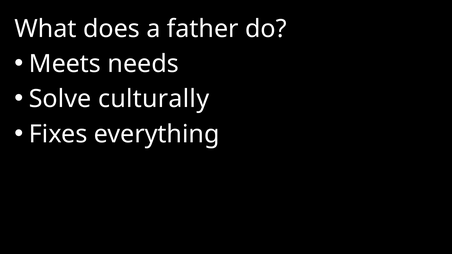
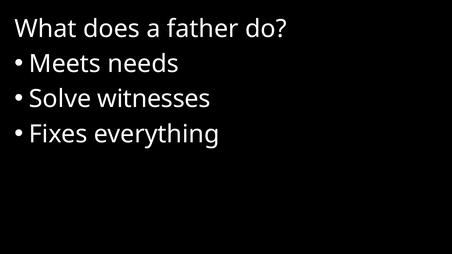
culturally: culturally -> witnesses (154, 99)
